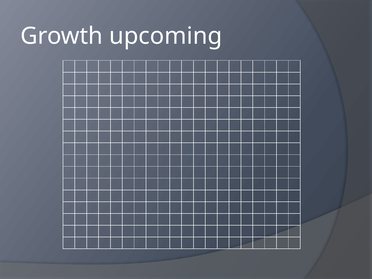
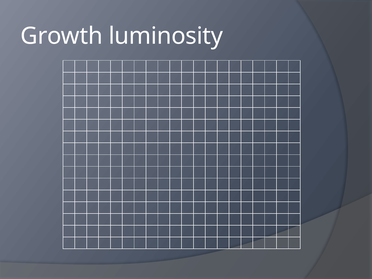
upcoming: upcoming -> luminosity (166, 36)
